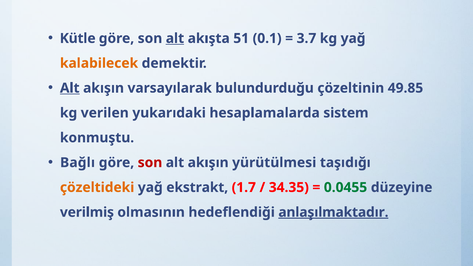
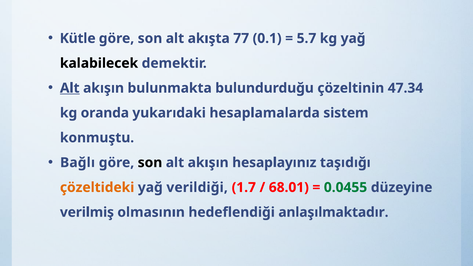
alt underline: present -> none (175, 38)
51: 51 -> 77 (241, 38)
3.7: 3.7 -> 5.7 (306, 38)
kalabilecek colour: orange -> black (99, 63)
varsayılarak: varsayılarak -> bulunmakta (170, 88)
49.85: 49.85 -> 47.34 (405, 88)
verilen: verilen -> oranda (105, 113)
son colour: red -> black (150, 163)
yürütülmesi: yürütülmesi -> hesaplayınız (274, 163)
ekstrakt: ekstrakt -> verildiği (197, 188)
34.35: 34.35 -> 68.01 (289, 188)
anlaşılmaktadır underline: present -> none (333, 212)
